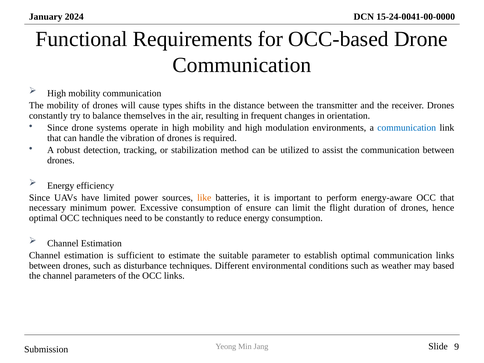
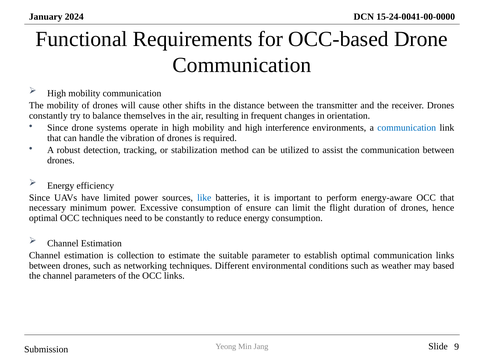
types: types -> other (172, 106)
modulation: modulation -> interference (287, 128)
like colour: orange -> blue (204, 198)
sufficient: sufficient -> collection (136, 255)
disturbance: disturbance -> networking (145, 266)
